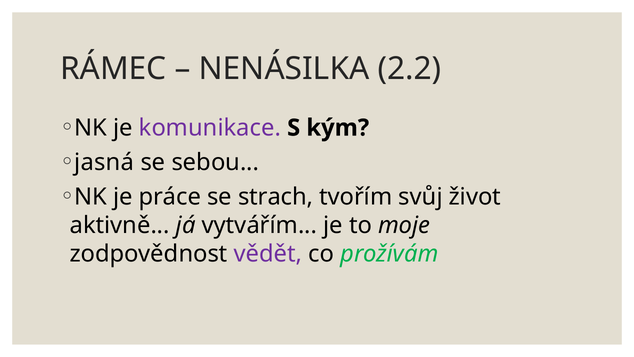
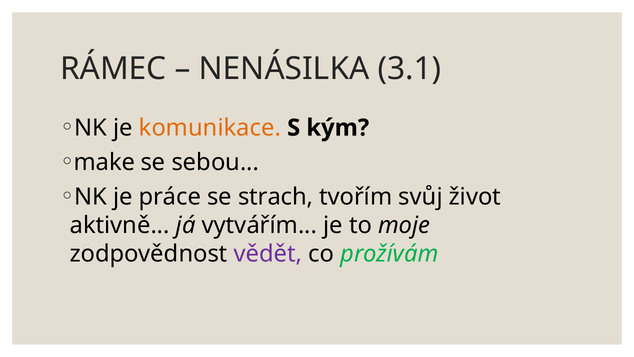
2.2: 2.2 -> 3.1 (409, 69)
komunikace colour: purple -> orange (210, 128)
jasná: jasná -> make (104, 162)
